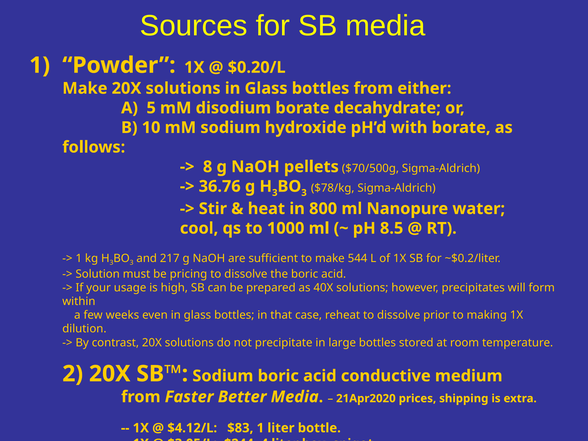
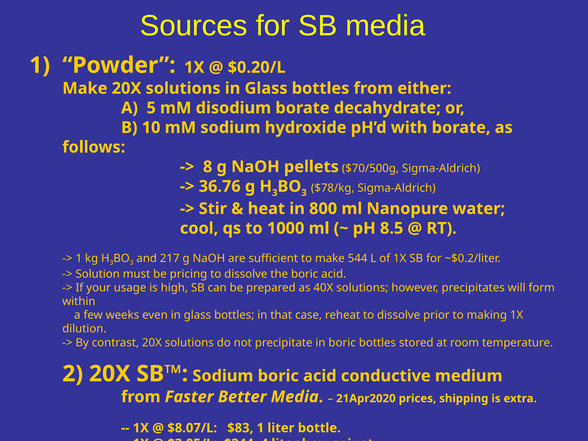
in large: large -> boric (342, 343)
$4.12/L: $4.12/L -> $8.07/L (192, 428)
